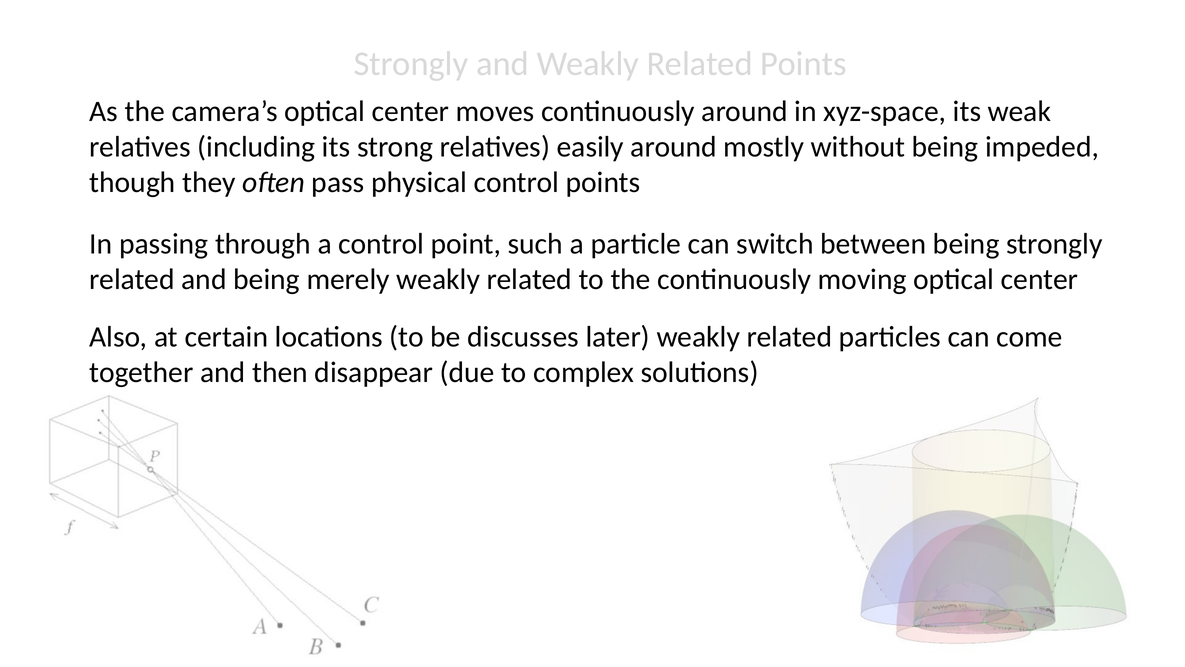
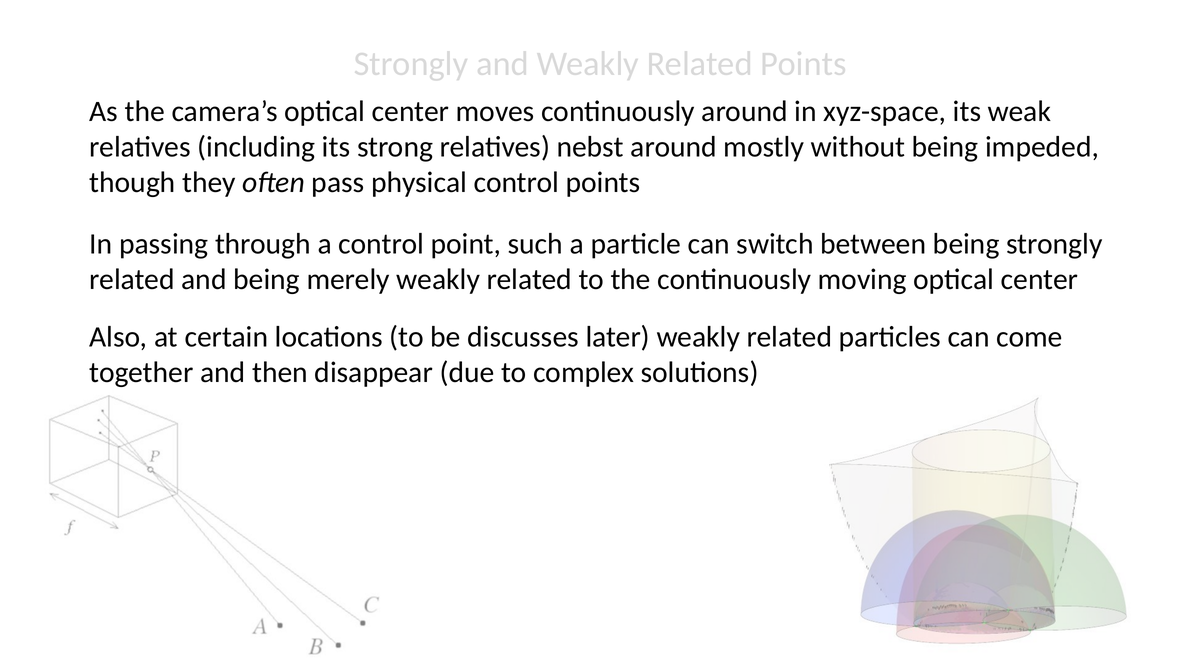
easily: easily -> nebst (590, 147)
